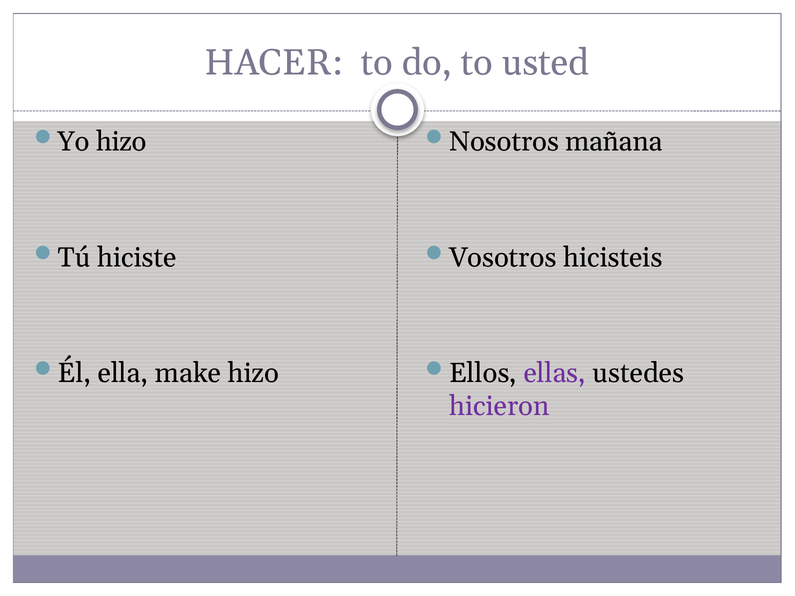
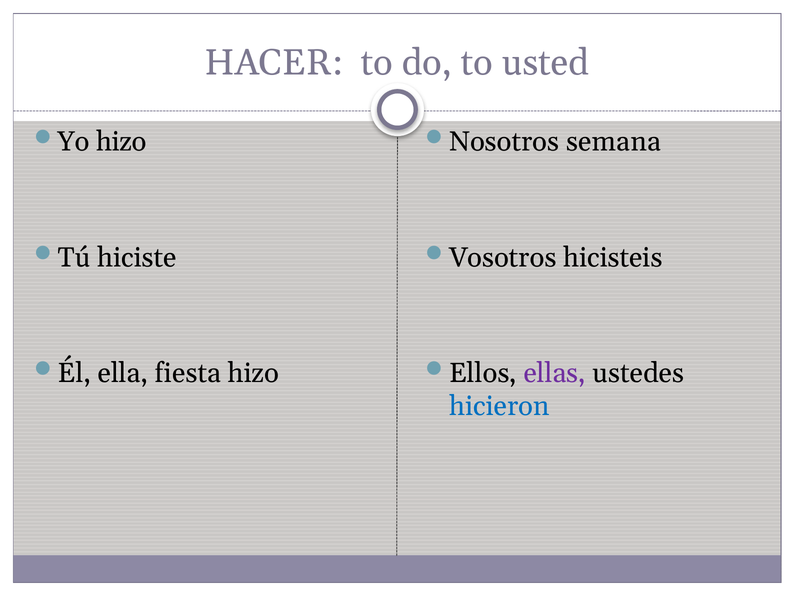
mañana: mañana -> semana (614, 142)
make: make -> fiesta (188, 373)
hicieron colour: purple -> blue (499, 407)
